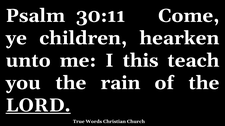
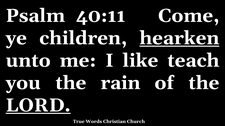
30:11: 30:11 -> 40:11 (101, 16)
hearken underline: none -> present (179, 38)
this: this -> like (140, 61)
